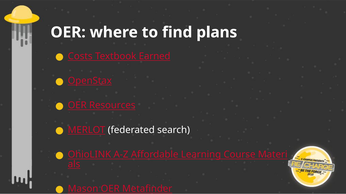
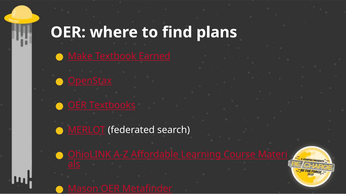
Costs: Costs -> Make (80, 56)
Resources: Resources -> Textbooks (112, 106)
